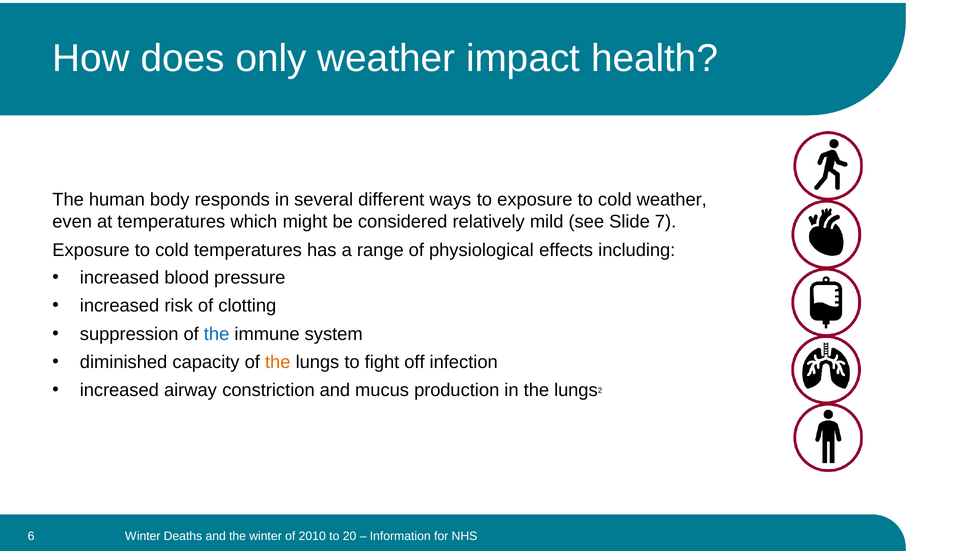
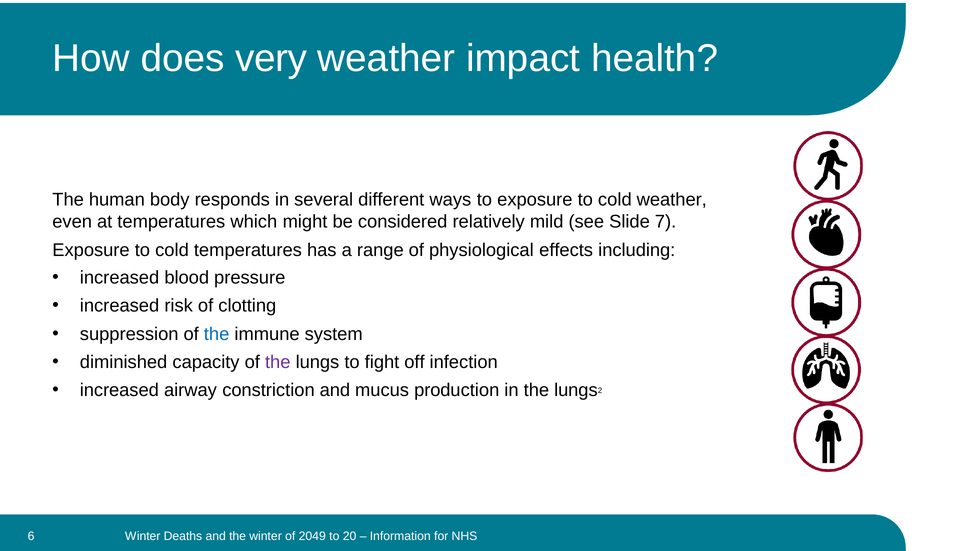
only: only -> very (271, 58)
the colour: orange -> purple (278, 362)
2010: 2010 -> 2049 (312, 536)
